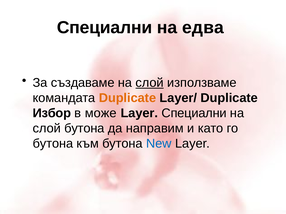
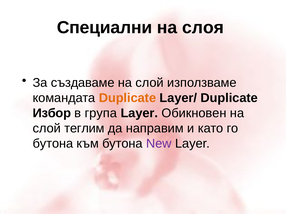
едва: едва -> слоя (203, 28)
слой underline: present -> none (150, 83)
може: може -> група (101, 113)
Layer Специални: Специални -> Обикновен (194, 113)
слой бутона: бутона -> теглим (84, 129)
New colour: blue -> purple (159, 144)
